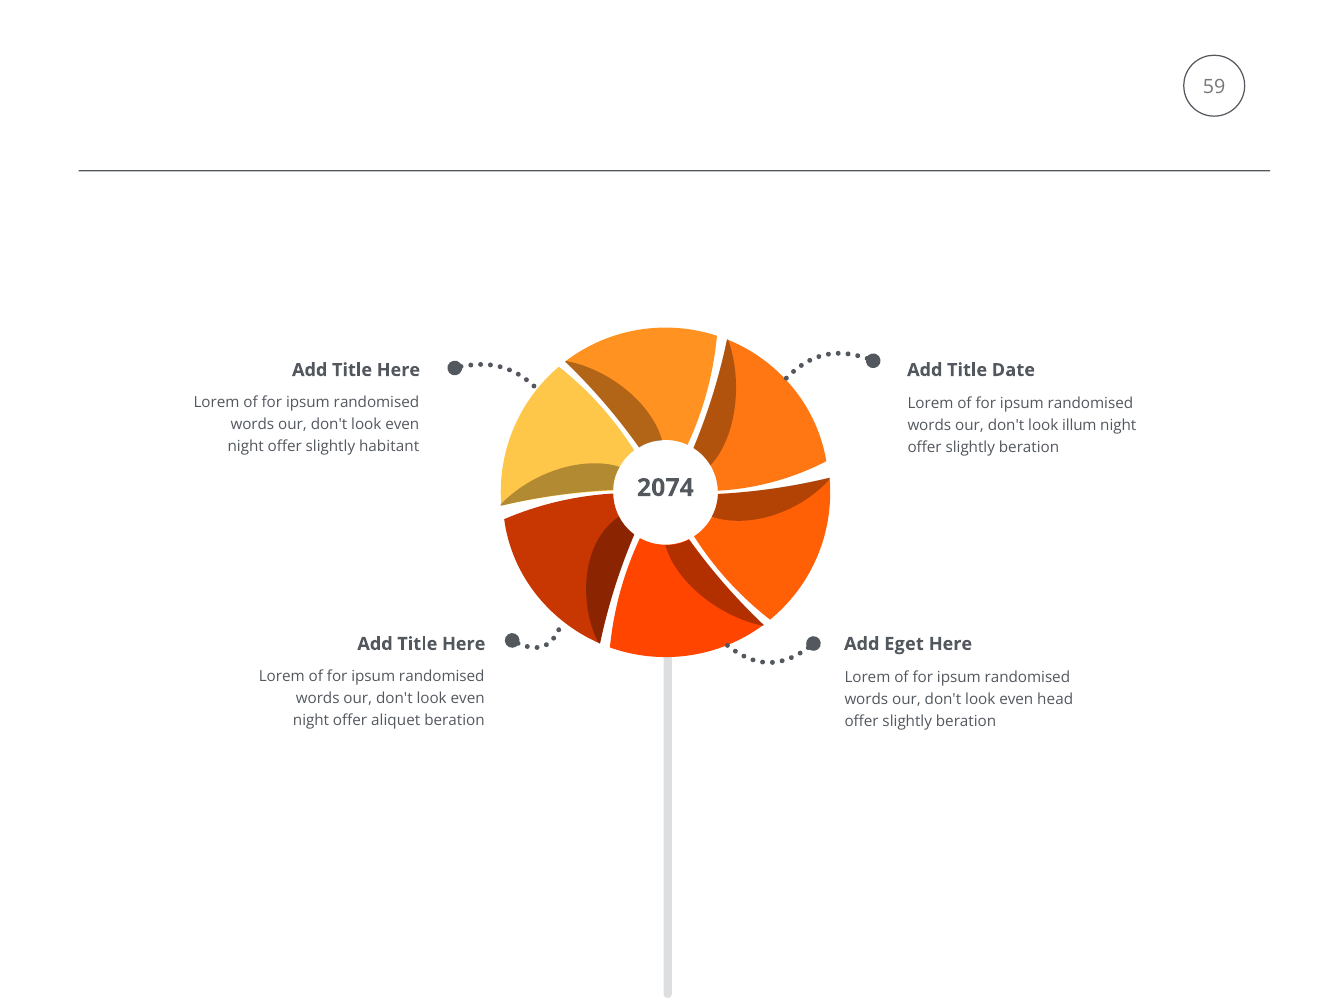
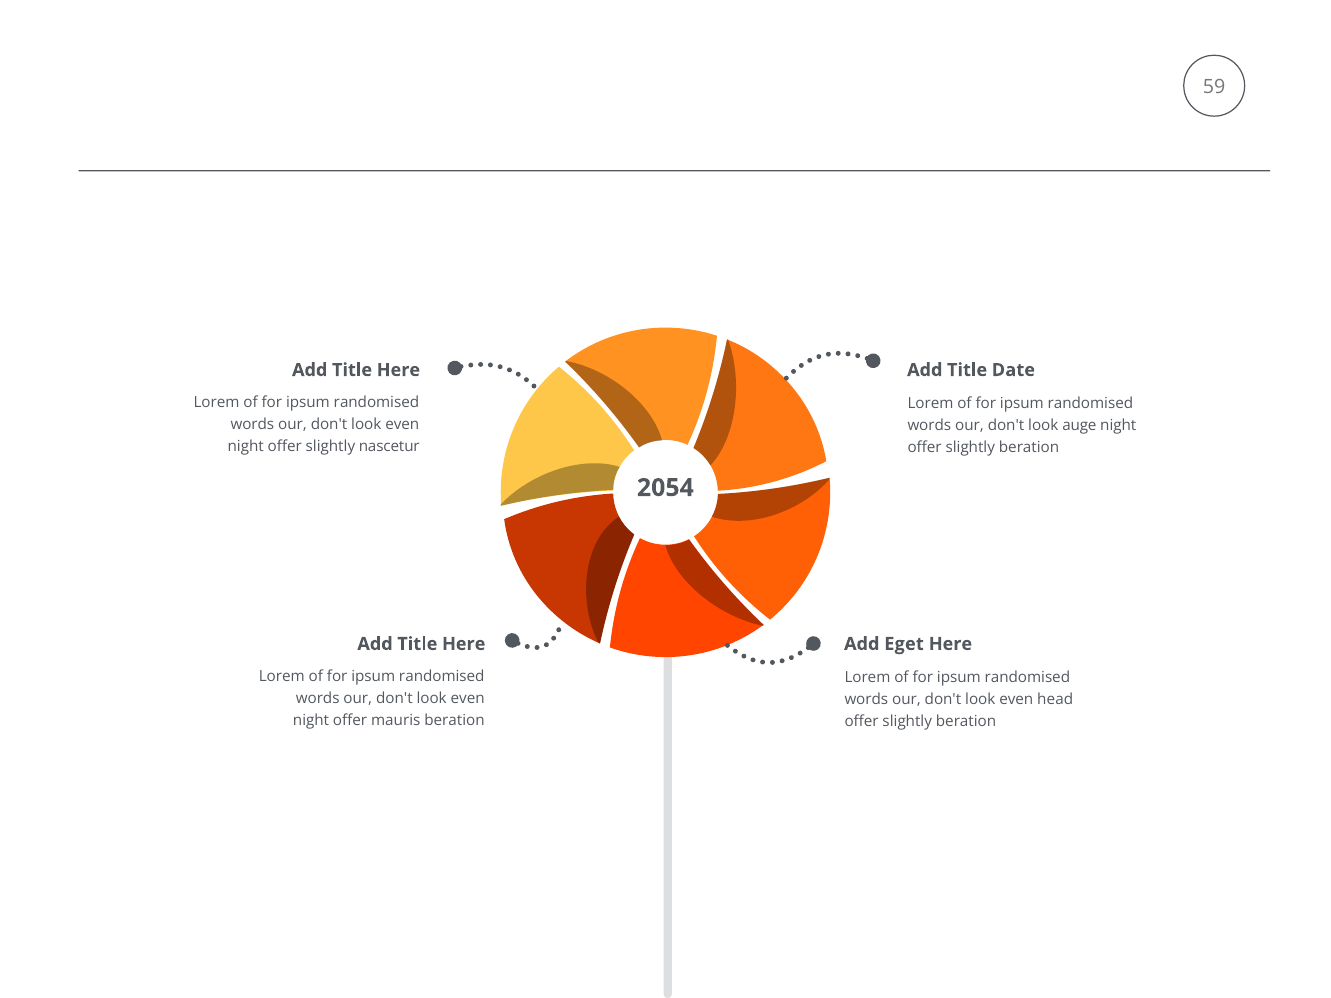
illum: illum -> auge (1079, 426)
habitant: habitant -> nascetur (389, 447)
2074: 2074 -> 2054 (665, 488)
aliquet: aliquet -> mauris (396, 720)
